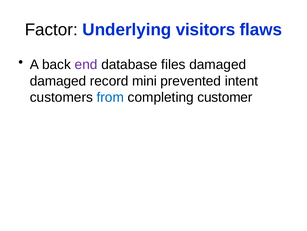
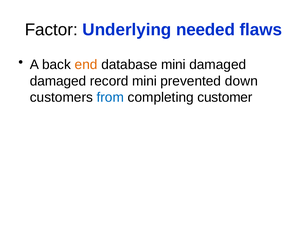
visitors: visitors -> needed (206, 30)
end colour: purple -> orange (86, 64)
database files: files -> mini (173, 64)
intent: intent -> down (241, 81)
